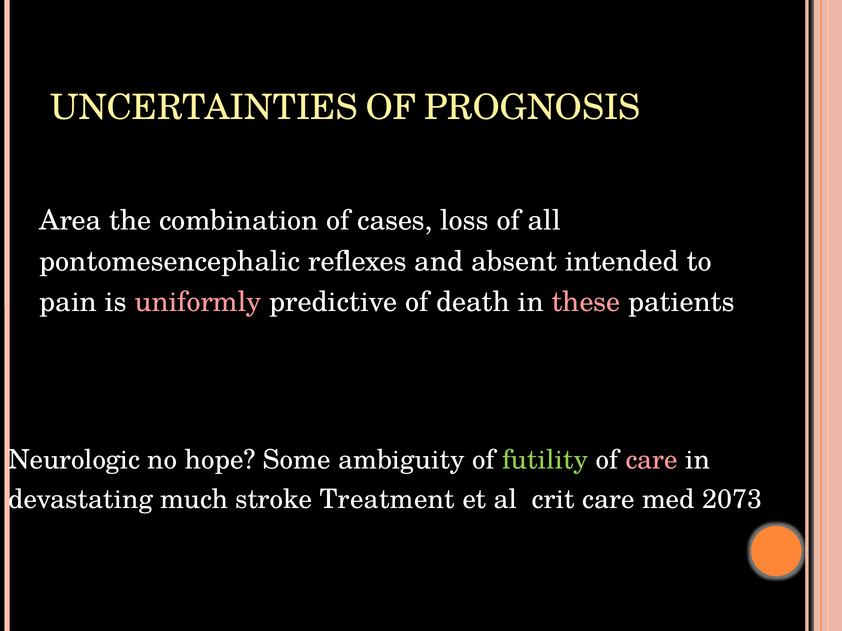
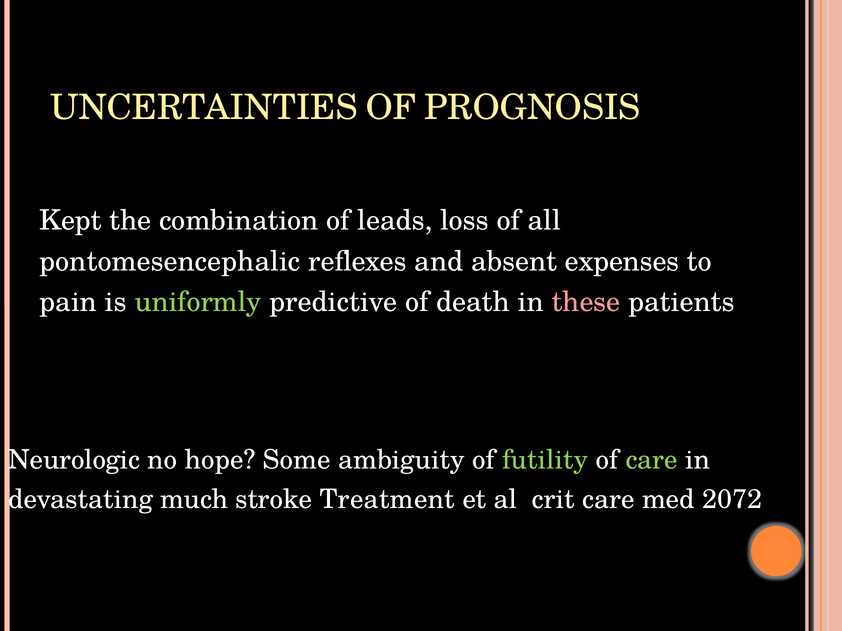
Area: Area -> Kept (71, 221)
cases: cases -> leads (395, 221)
intended: intended -> expenses (622, 262)
uniformly colour: pink -> light green (198, 302)
care colour: pink -> light green (652, 460)
2073: 2073 -> 2072 (732, 500)
